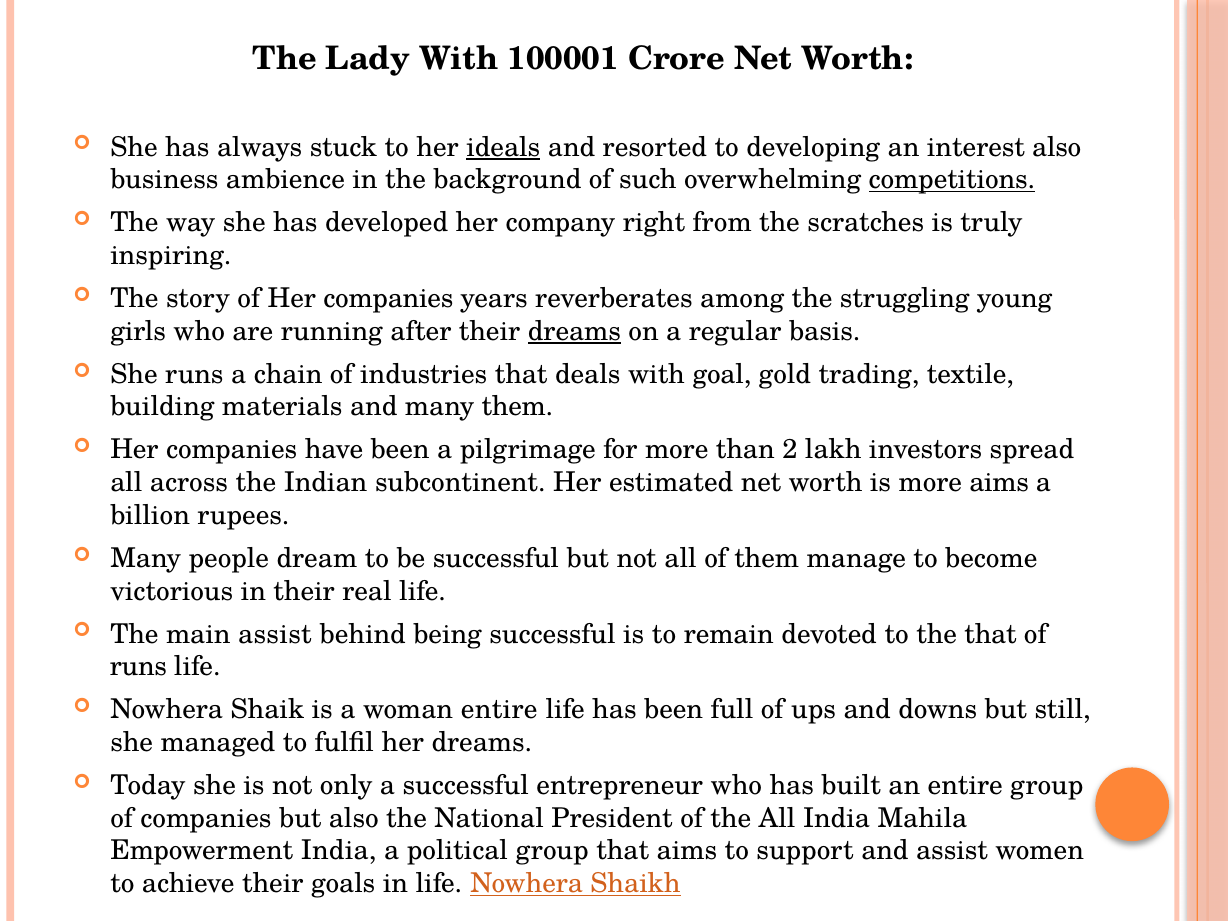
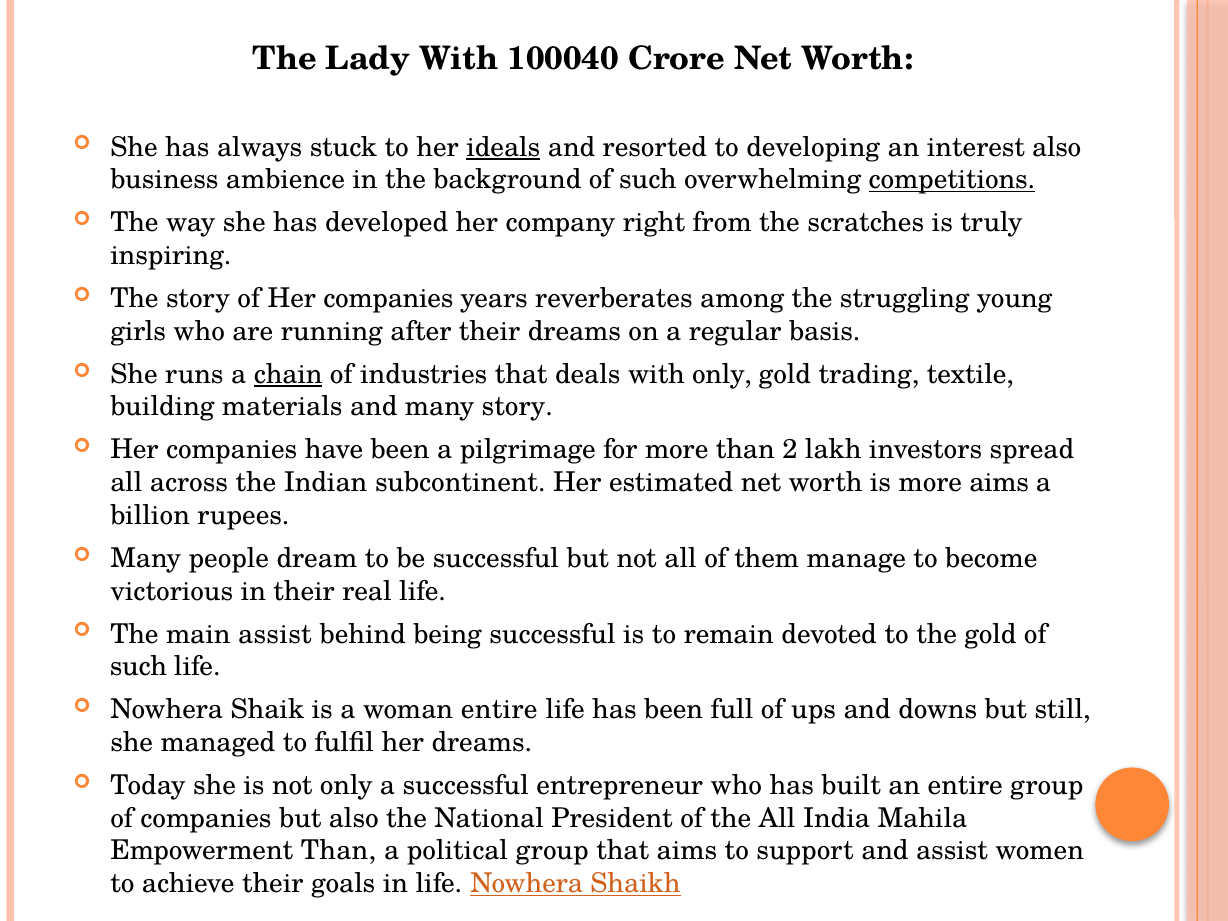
100001: 100001 -> 100040 (563, 58)
dreams underline: present -> none (574, 331)
chain underline: none -> present (288, 374)
with goal: goal -> only (722, 374)
many them: them -> story (517, 407)
the that: that -> gold (990, 634)
runs: runs -> such (138, 667)
Empowerment India: India -> Than (339, 851)
